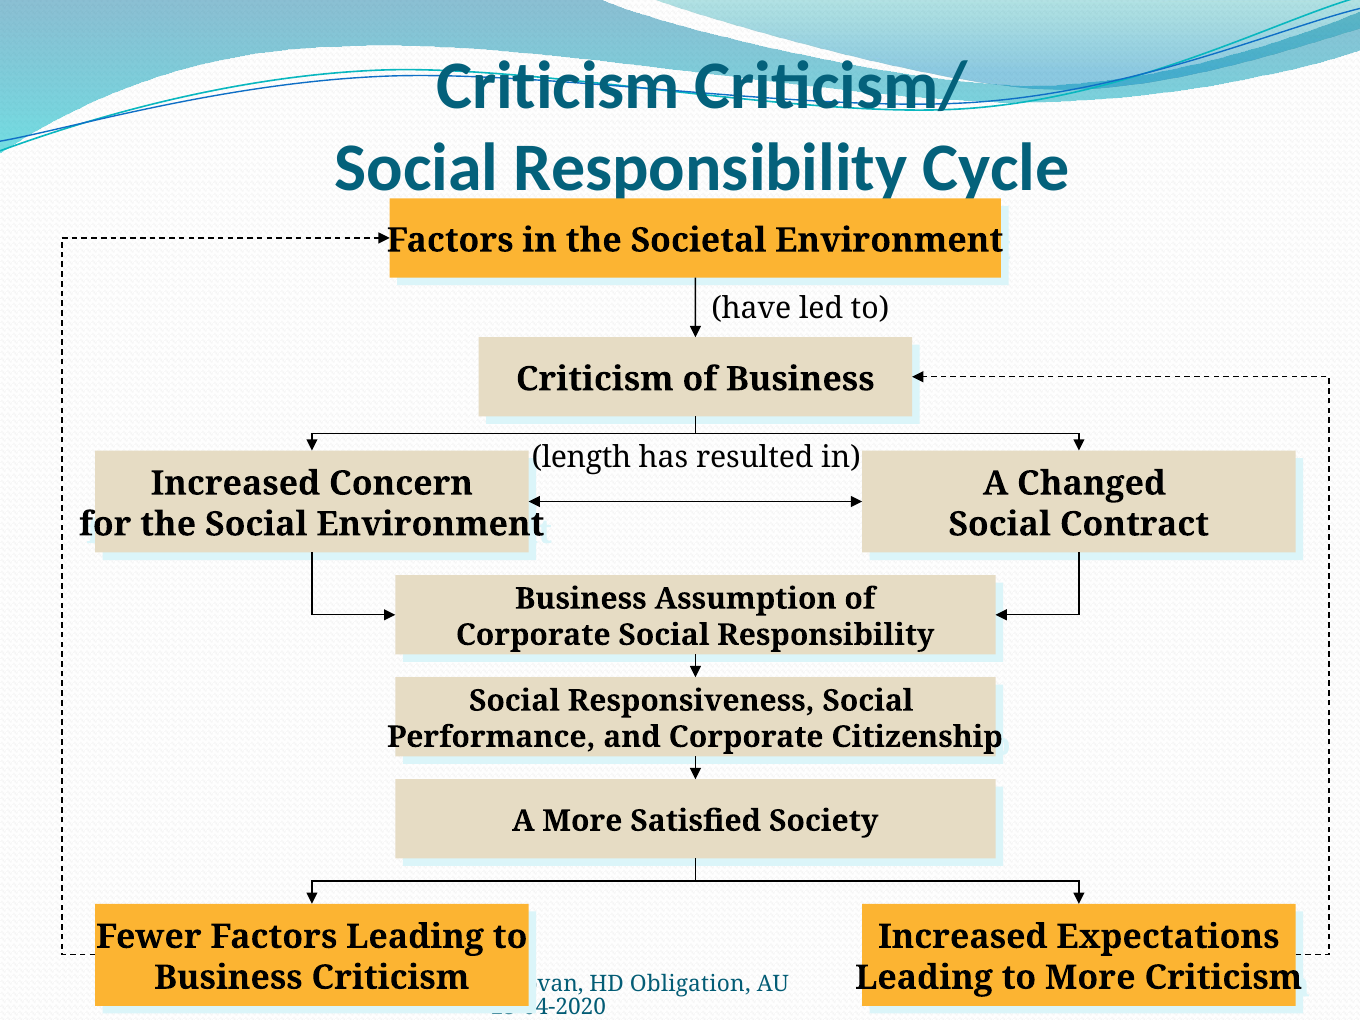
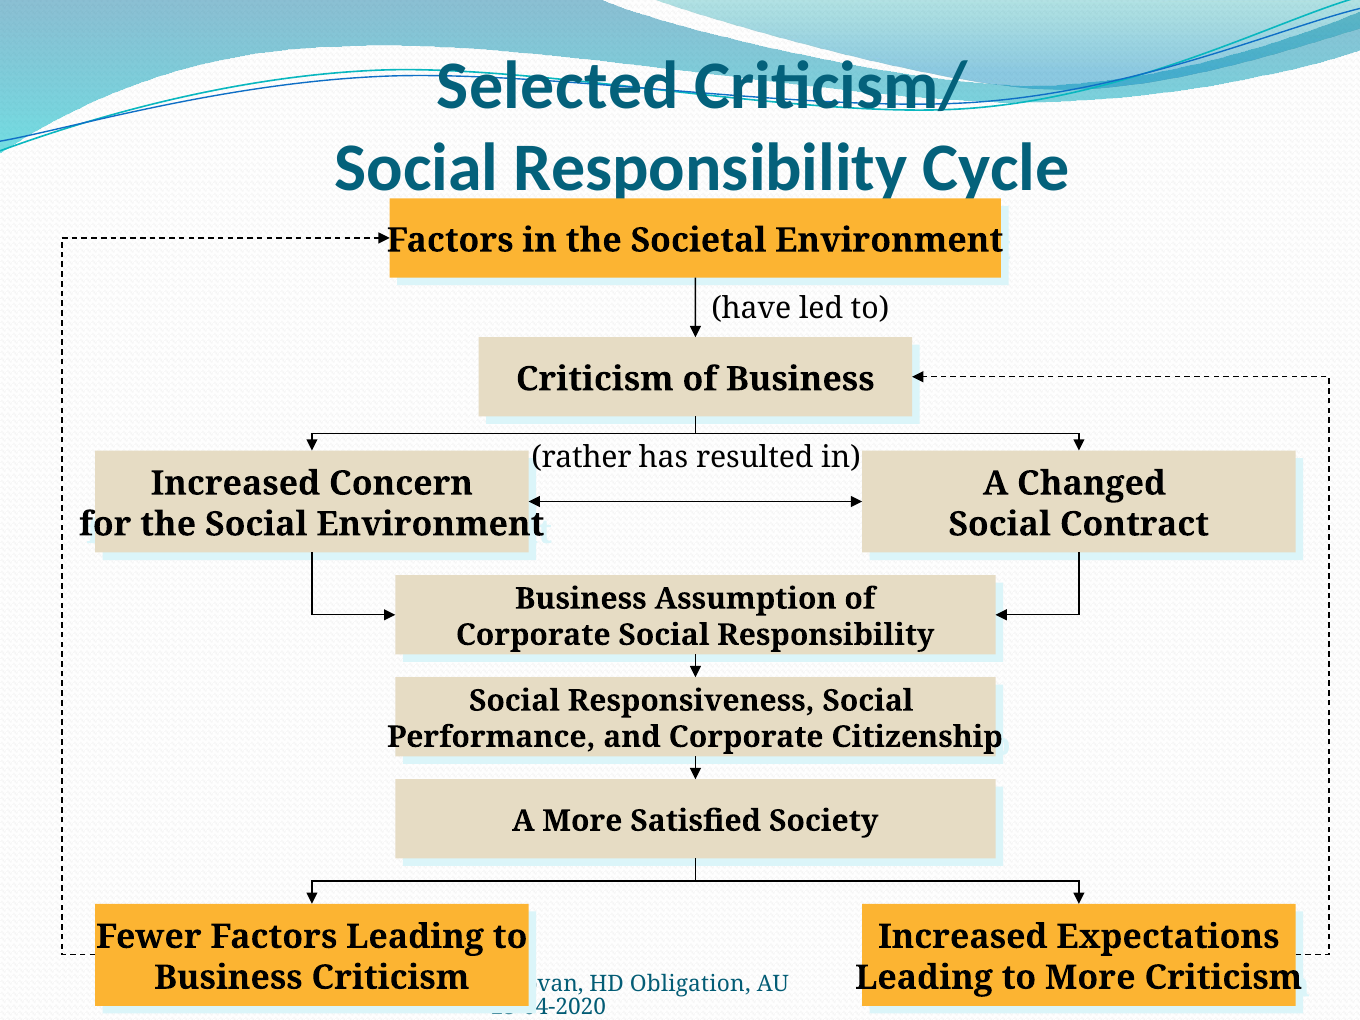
Criticism: Criticism -> Selected (558, 86)
length: length -> rather (581, 458)
